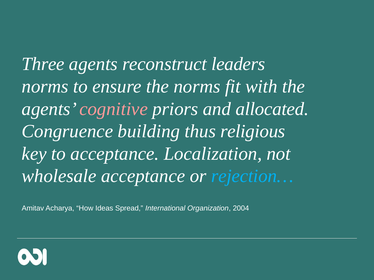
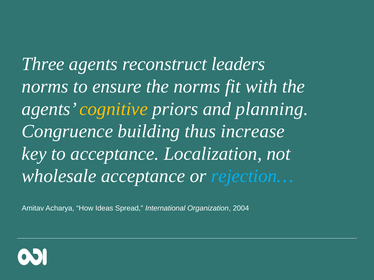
cognitive colour: pink -> yellow (114, 109)
allocated: allocated -> planning (272, 109)
religious: religious -> increase (253, 132)
